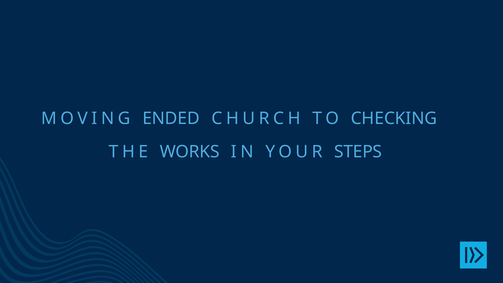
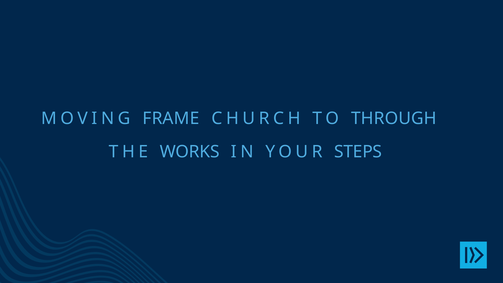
ENDED: ENDED -> FRAME (171, 118)
CHECKING: CHECKING -> THROUGH (394, 118)
